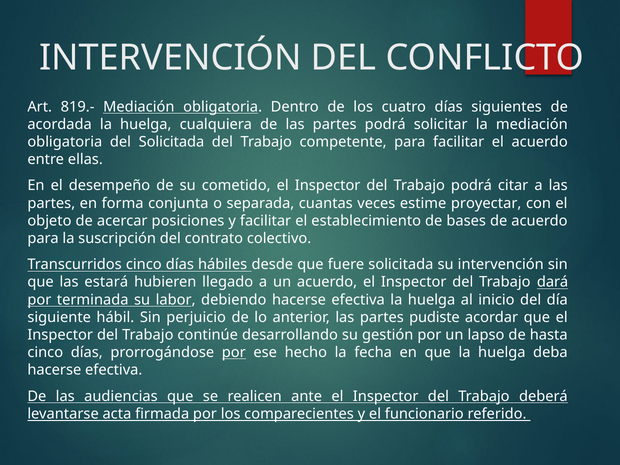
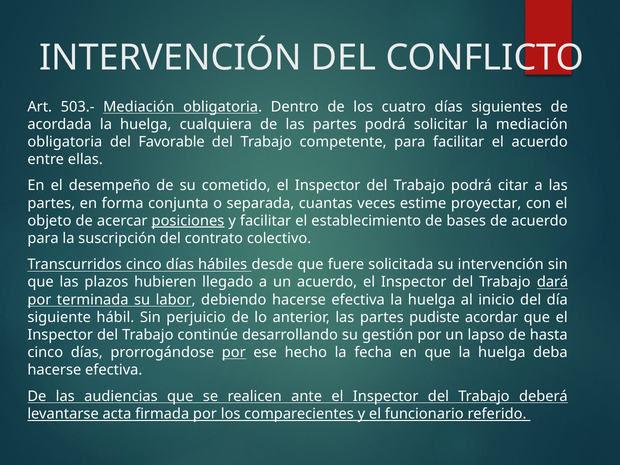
819.-: 819.- -> 503.- (78, 107)
del Solicitada: Solicitada -> Favorable (172, 142)
posiciones underline: none -> present (188, 221)
estará: estará -> plazos (106, 282)
